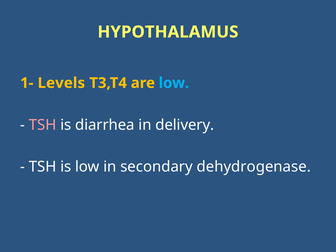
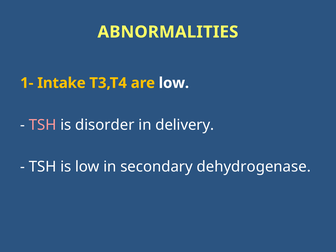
HYPOTHALAMUS: HYPOTHALAMUS -> ABNORMALITIES (168, 32)
Levels: Levels -> Intake (61, 83)
low colour: light blue -> white (174, 83)
diarrhea: diarrhea -> disorder (105, 125)
